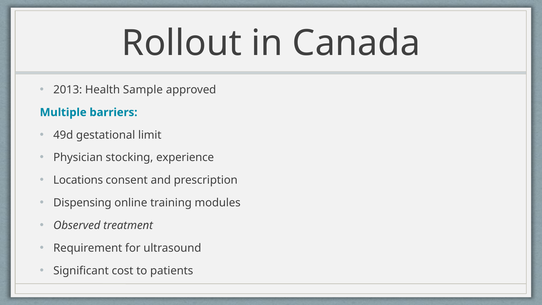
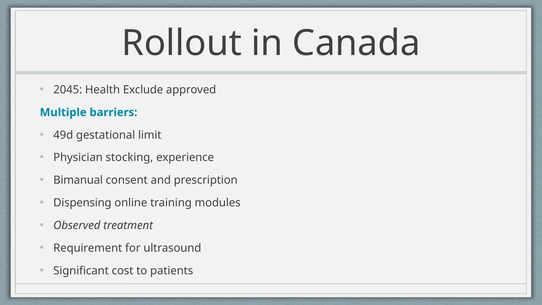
2013: 2013 -> 2045 (68, 90)
Sample: Sample -> Exclude (143, 90)
Locations: Locations -> Bimanual (78, 180)
